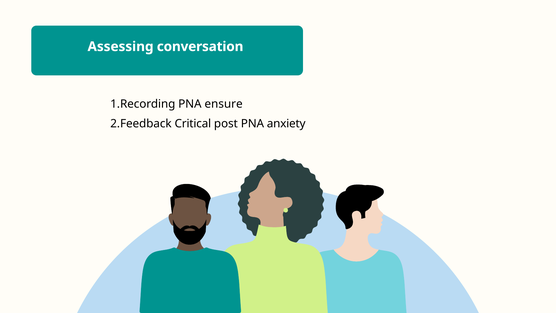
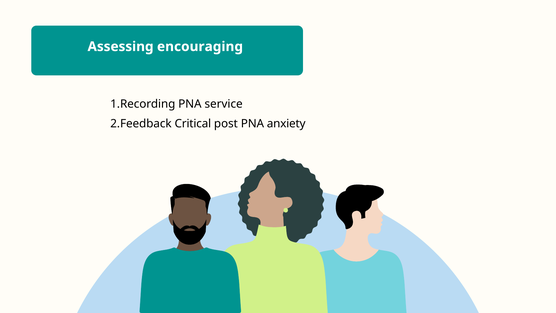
conversation: conversation -> encouraging (200, 47)
ensure: ensure -> service (224, 104)
